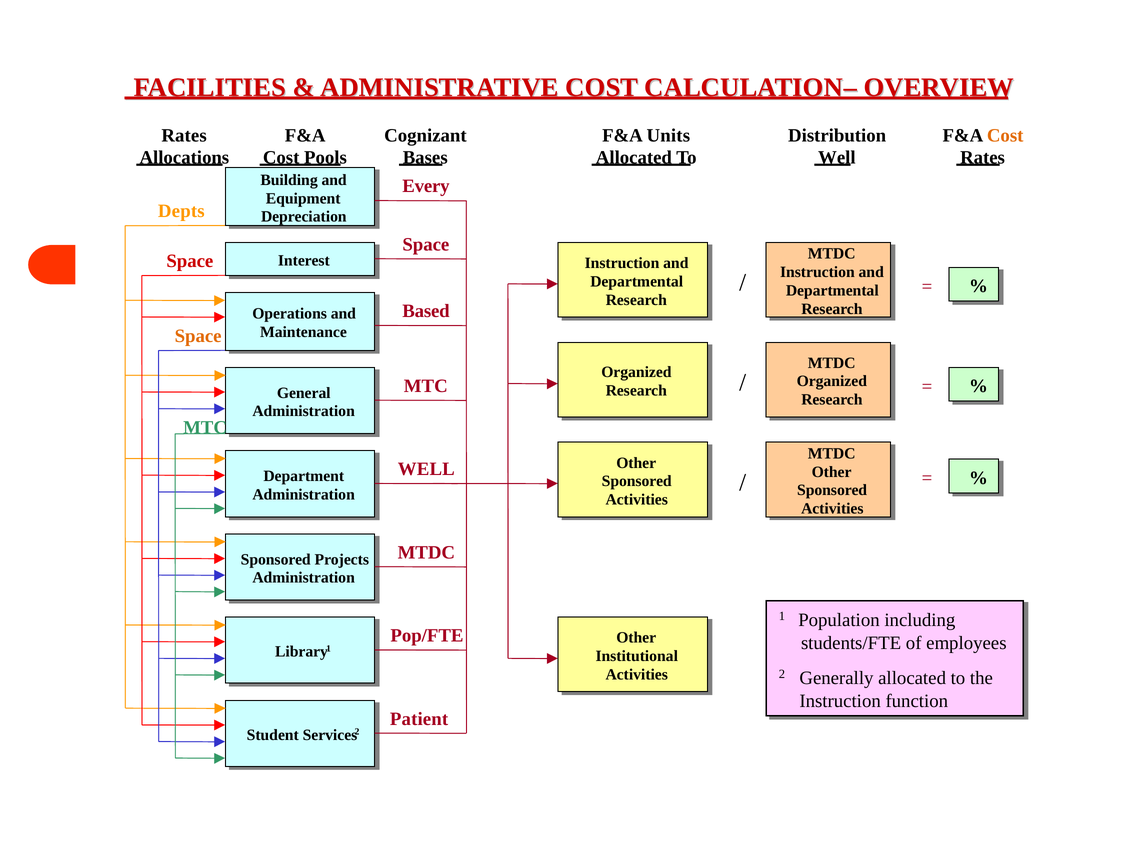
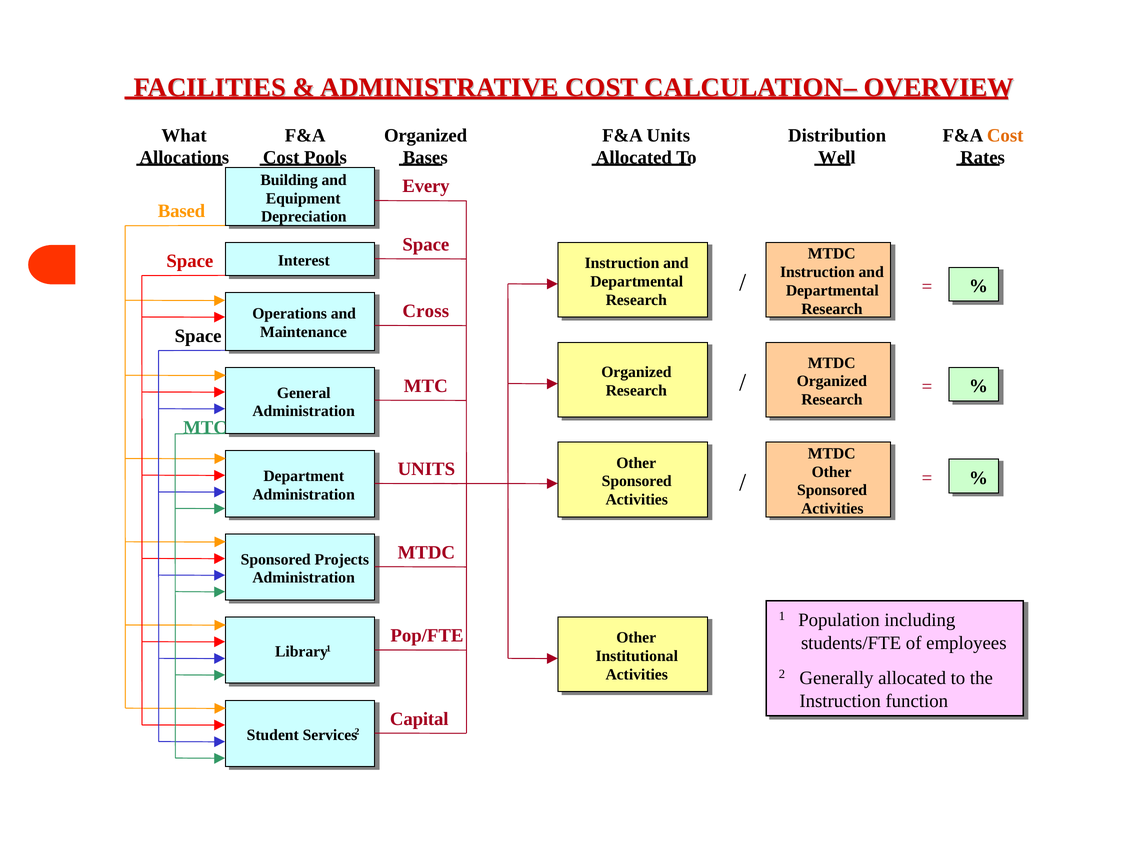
Rates: Rates -> What (184, 136)
Cognizant: Cognizant -> Organized (426, 136)
Depts: Depts -> Based (182, 211)
Based: Based -> Cross (426, 311)
Space colour: orange -> black (198, 336)
WELL: WELL -> UNITS (426, 469)
Patient: Patient -> Capital (419, 718)
